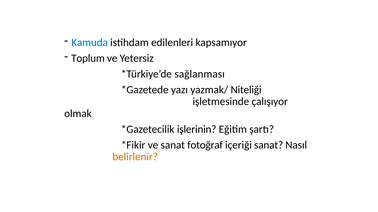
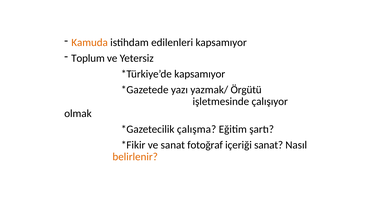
Kamuda colour: blue -> orange (90, 43)
sağlanması: sağlanması -> kapsamıyor (200, 74)
Niteliği: Niteliği -> Örgütü (246, 90)
işlerinin: işlerinin -> çalışma (197, 130)
